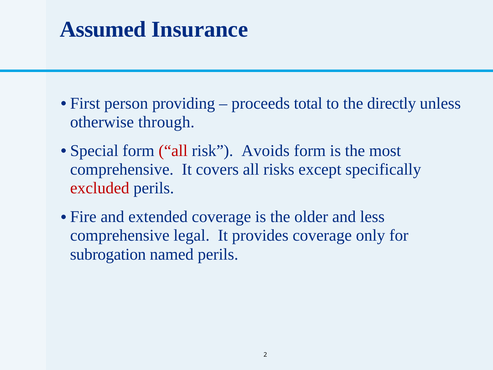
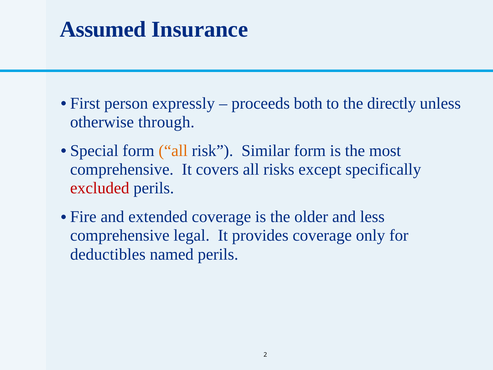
providing: providing -> expressly (184, 103)
total: total -> both (308, 103)
all colour: red -> orange (173, 151)
Avoids: Avoids -> Similar (266, 151)
subrogation: subrogation -> deductibles (108, 254)
